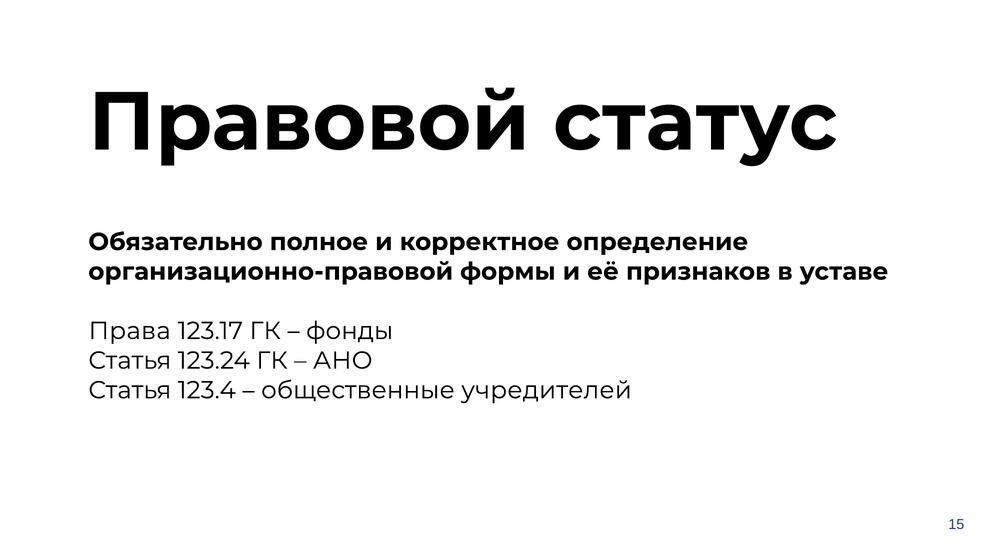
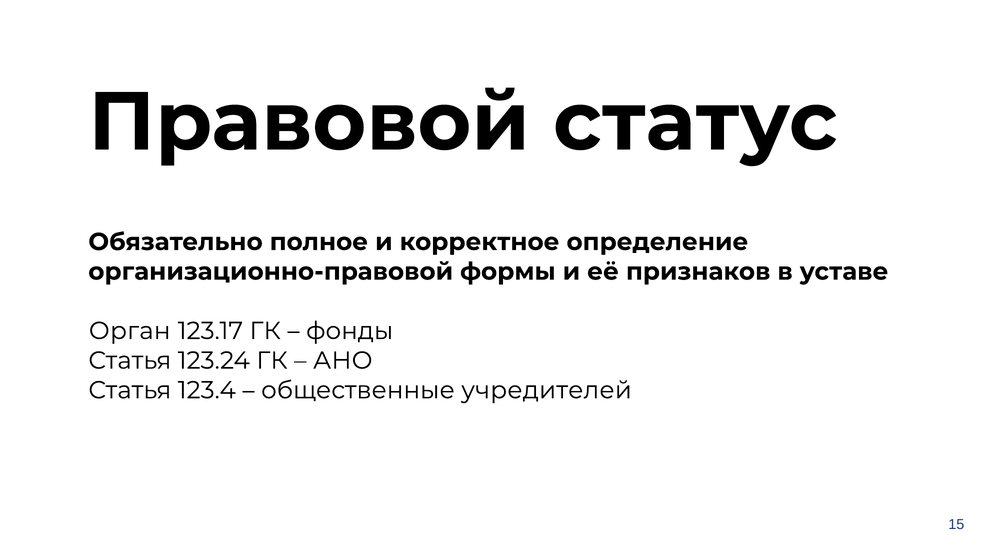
Права: Права -> Орган (130, 331)
